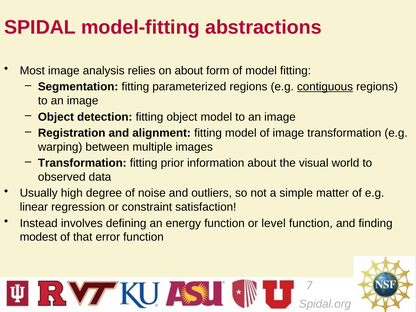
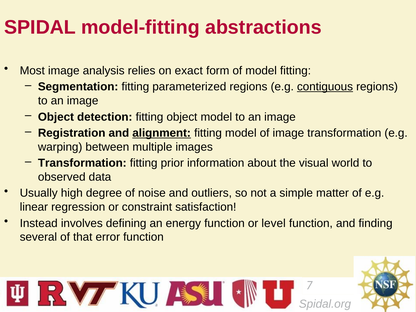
on about: about -> exact (189, 71)
alignment underline: none -> present (162, 133)
modest: modest -> several (38, 237)
